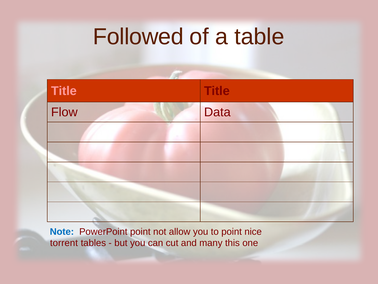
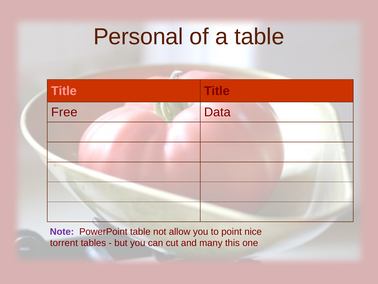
Followed: Followed -> Personal (138, 37)
Flow: Flow -> Free (64, 112)
Note colour: blue -> purple (62, 231)
PowerPoint point: point -> table (140, 231)
